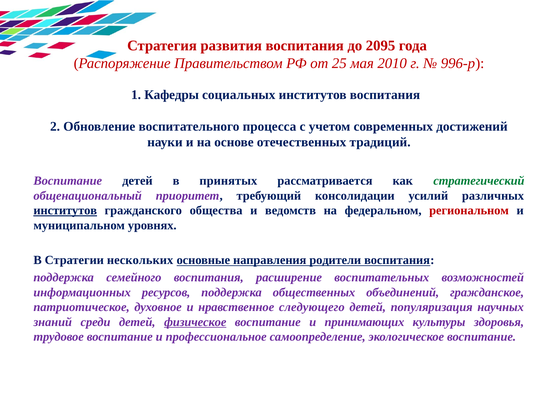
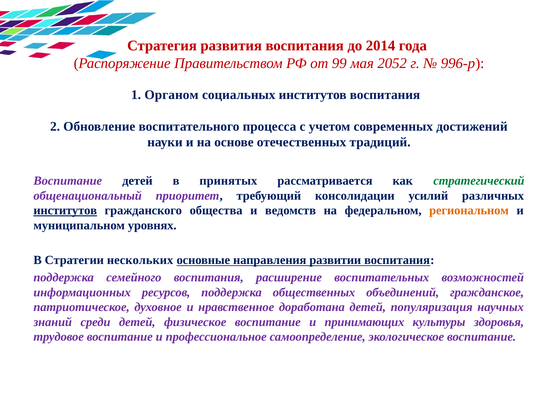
2095: 2095 -> 2014 (381, 45)
25: 25 -> 99 (339, 63)
2010: 2010 -> 2052 (392, 63)
Кафедры: Кафедры -> Органом (171, 95)
региональном colour: red -> orange (469, 210)
родители: родители -> развитии (335, 260)
следующего: следующего -> доработана (312, 307)
физическое underline: present -> none (195, 322)
